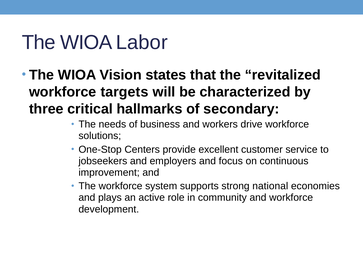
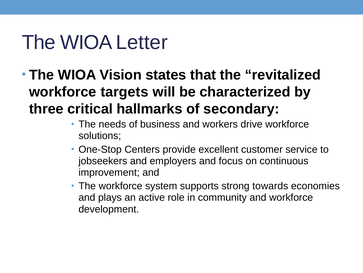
Labor: Labor -> Letter (142, 42)
national: national -> towards (270, 186)
